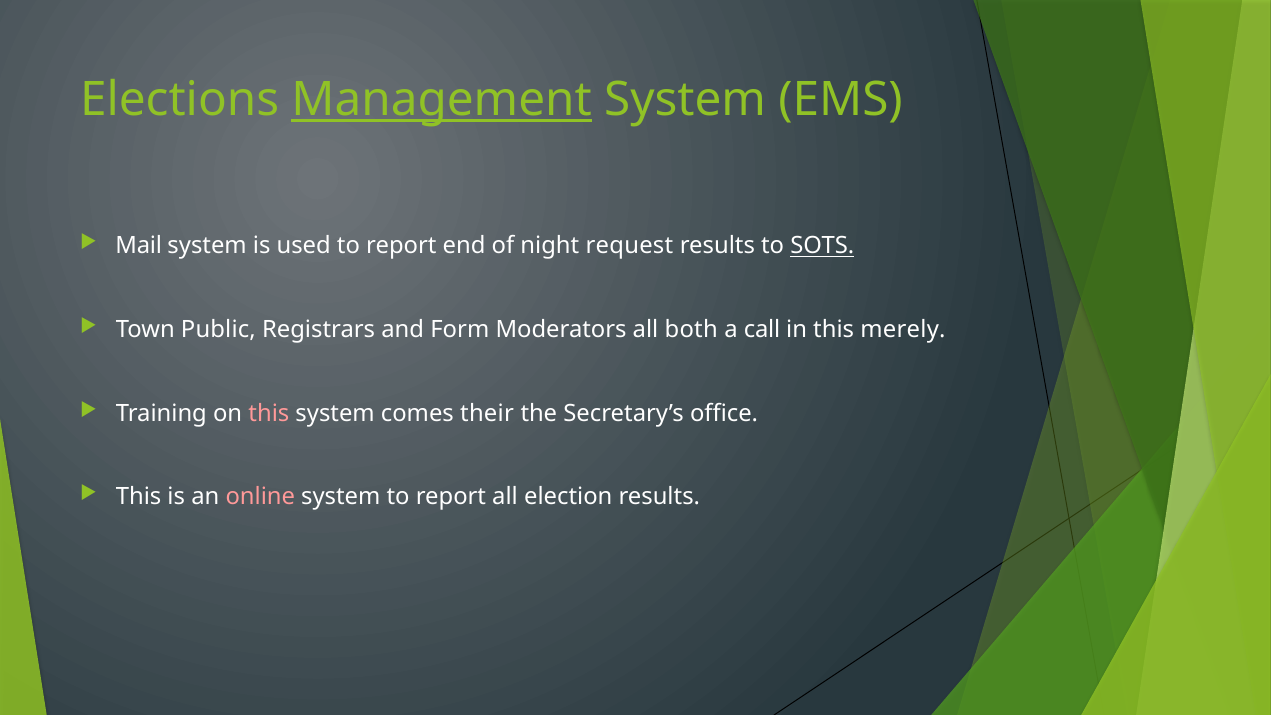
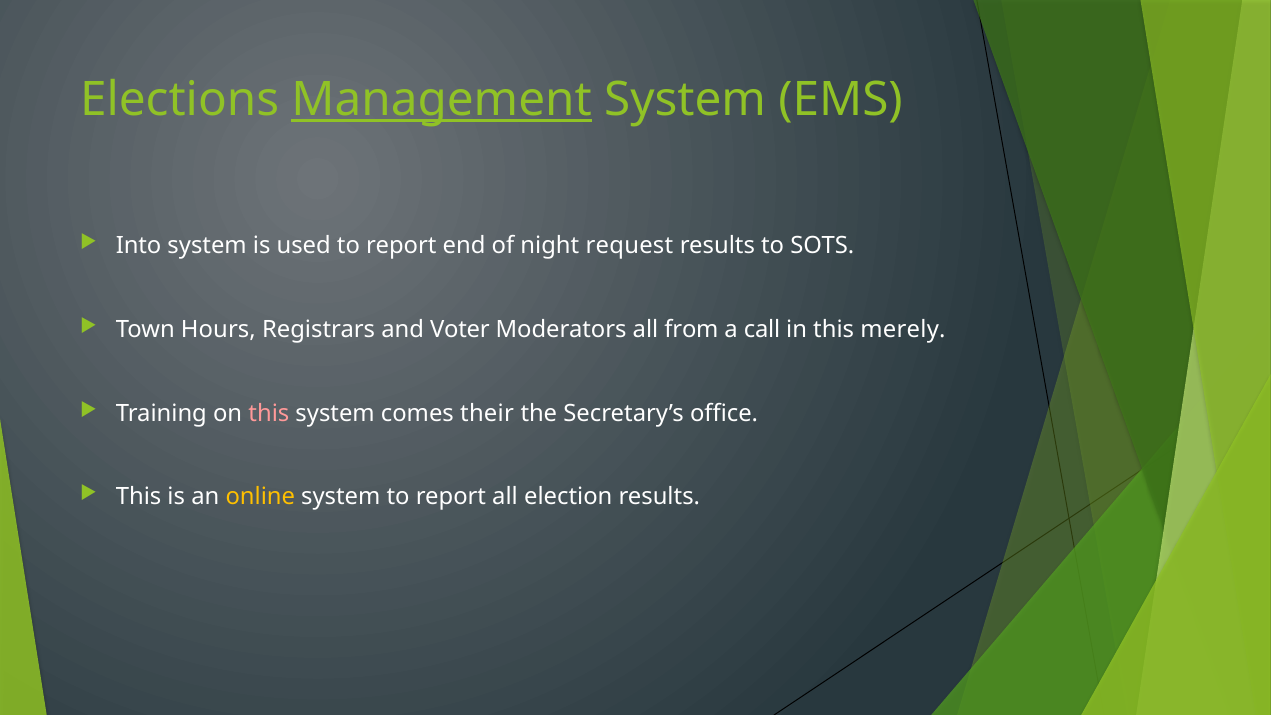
Mail: Mail -> Into (139, 246)
SOTS underline: present -> none (822, 246)
Public: Public -> Hours (218, 330)
Form: Form -> Voter (460, 330)
both: both -> from (691, 330)
online colour: pink -> yellow (260, 497)
